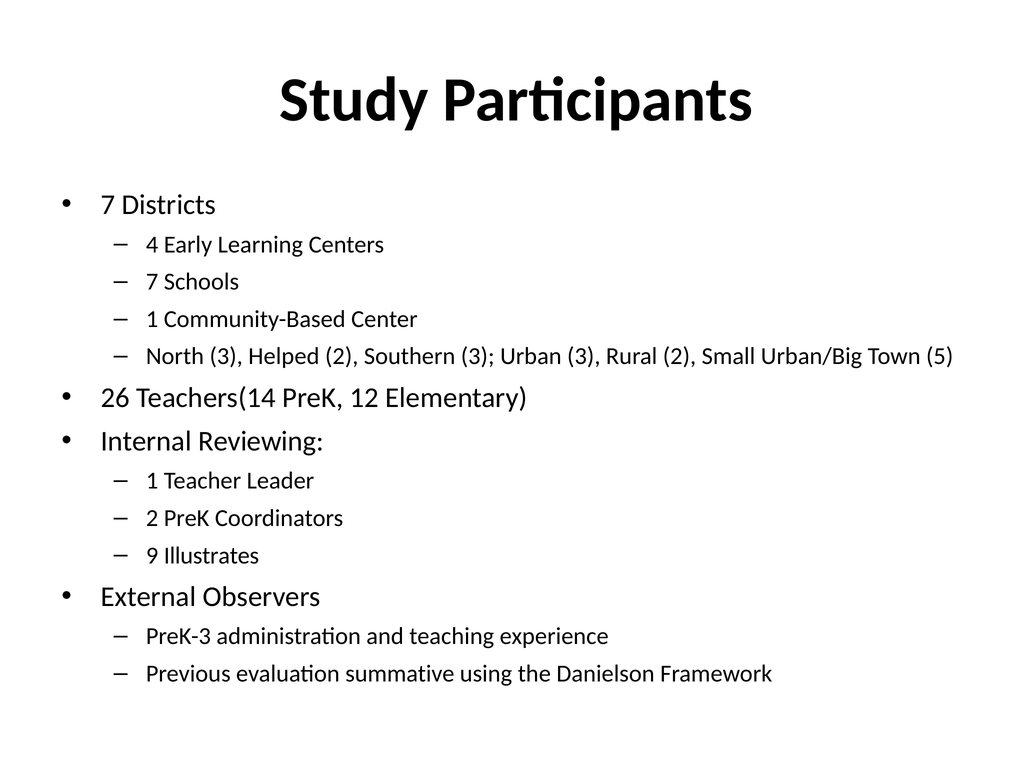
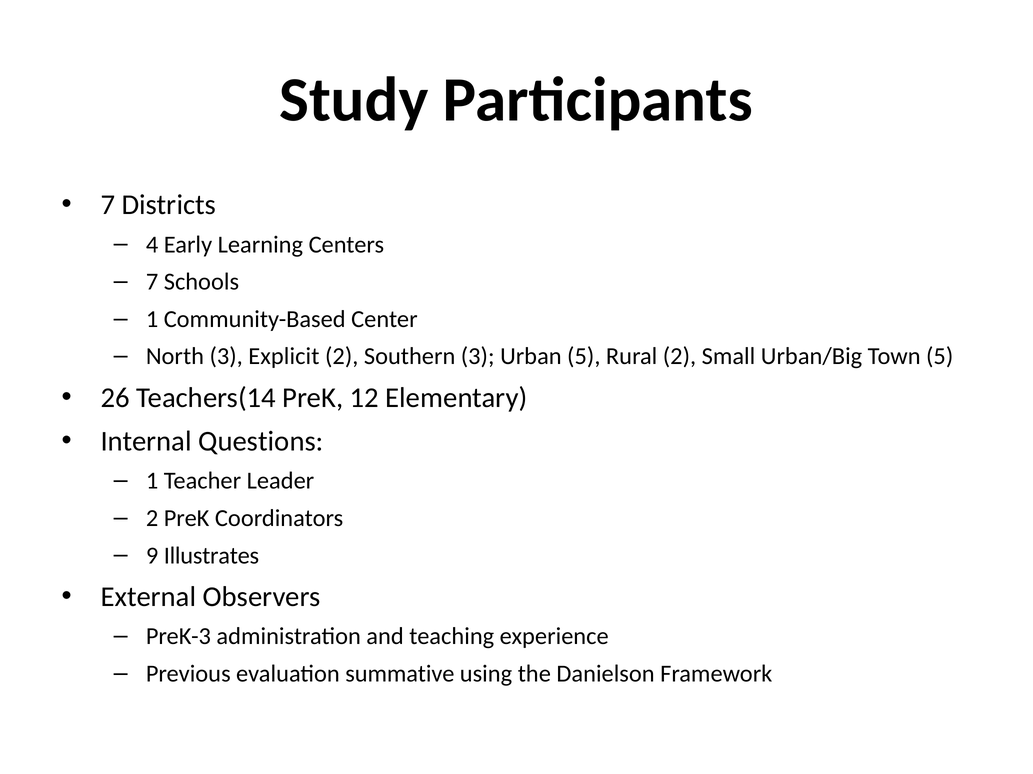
Helped: Helped -> Explicit (284, 357)
Urban 3: 3 -> 5 (584, 357)
Reviewing: Reviewing -> Questions (261, 442)
